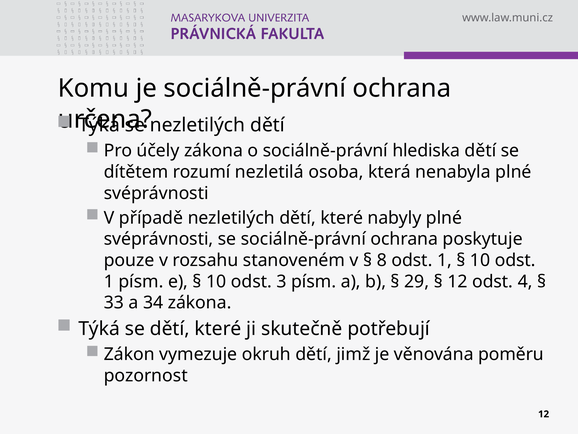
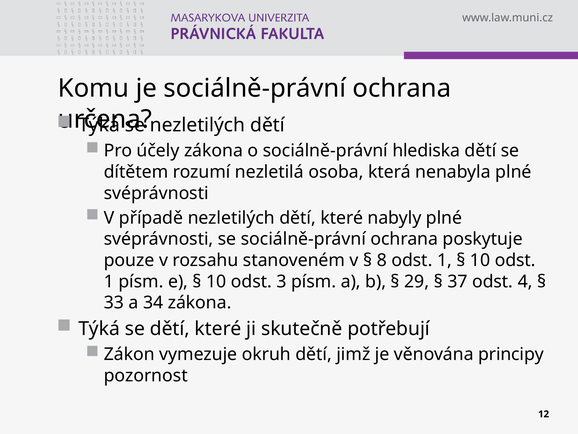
12: 12 -> 37 (457, 281)
poměru: poměru -> principy (511, 354)
